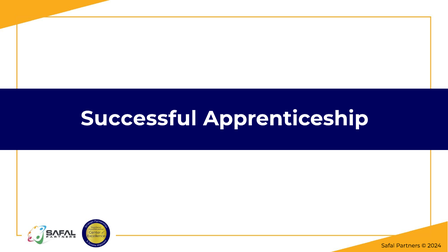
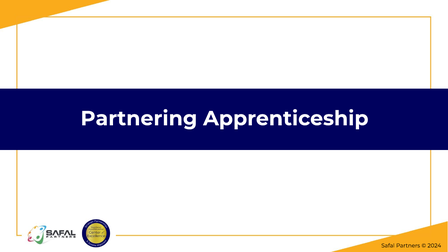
Successful: Successful -> Partnering (139, 118)
